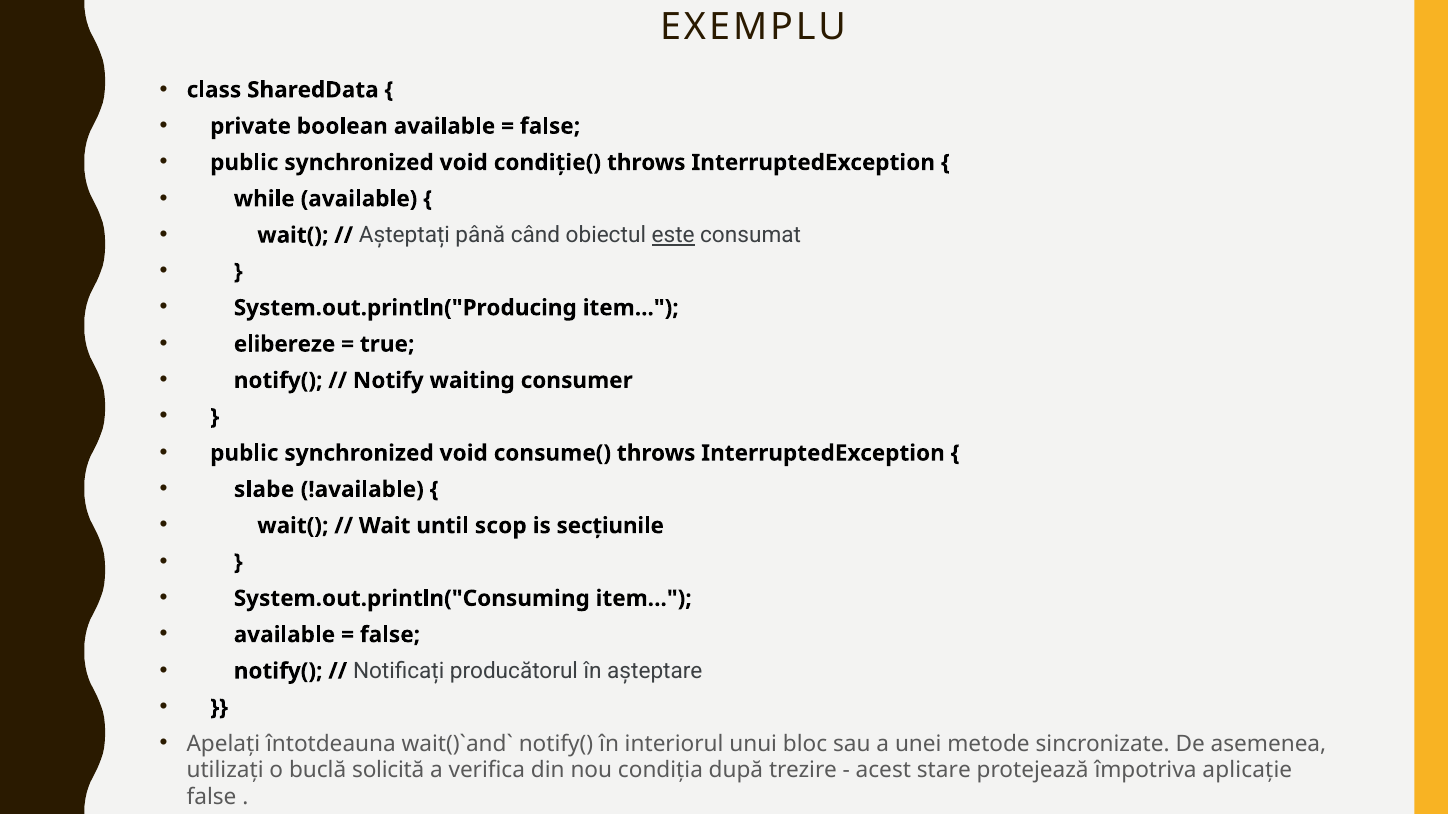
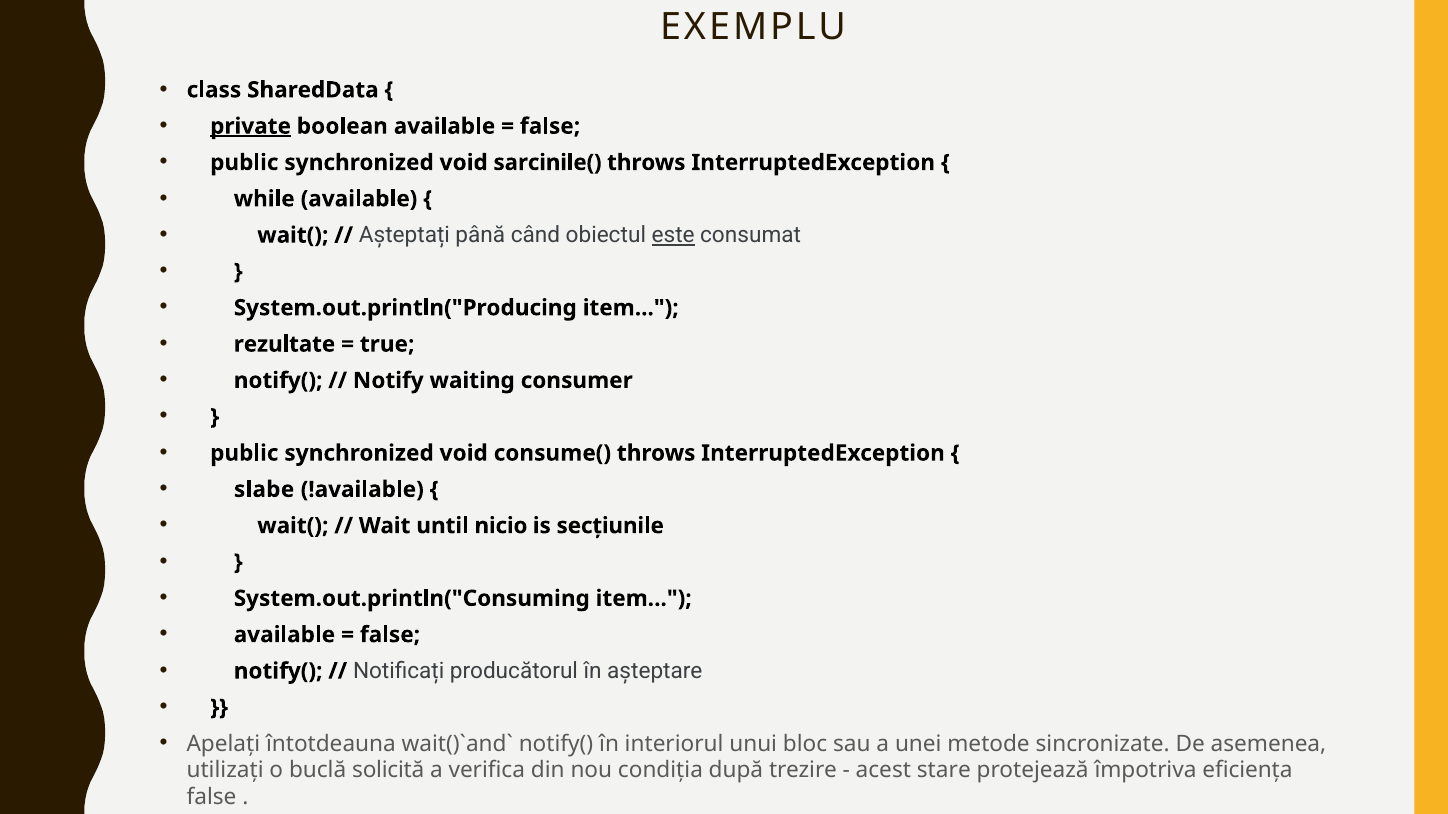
private underline: none -> present (251, 126)
condiție(: condiție( -> sarcinile( (548, 163)
elibereze: elibereze -> rezultate (285, 344)
scop: scop -> nicio (501, 526)
aplicație: aplicație -> eficiența (1247, 771)
